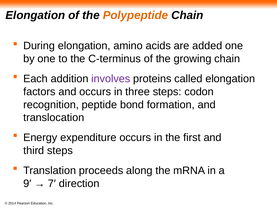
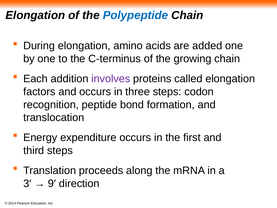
Polypeptide colour: orange -> blue (136, 15)
9′: 9′ -> 3′ (27, 183)
7′: 7′ -> 9′ (52, 183)
